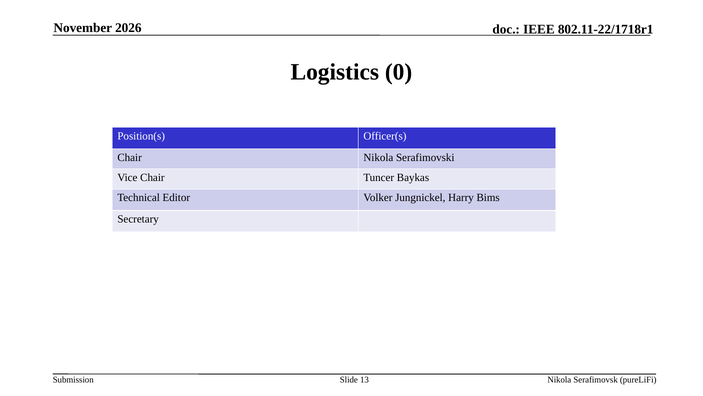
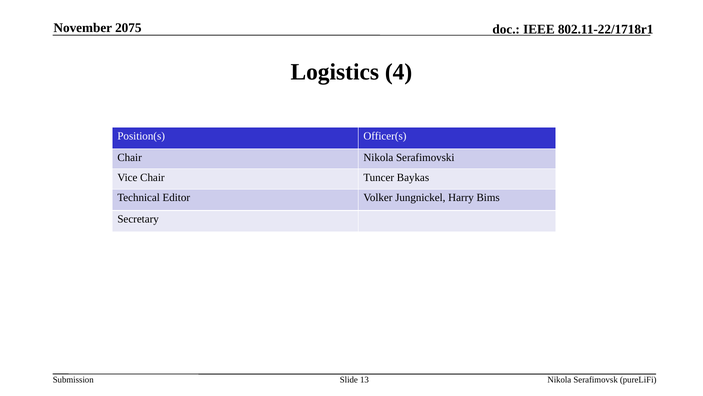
2026: 2026 -> 2075 (128, 28)
0: 0 -> 4 (399, 72)
